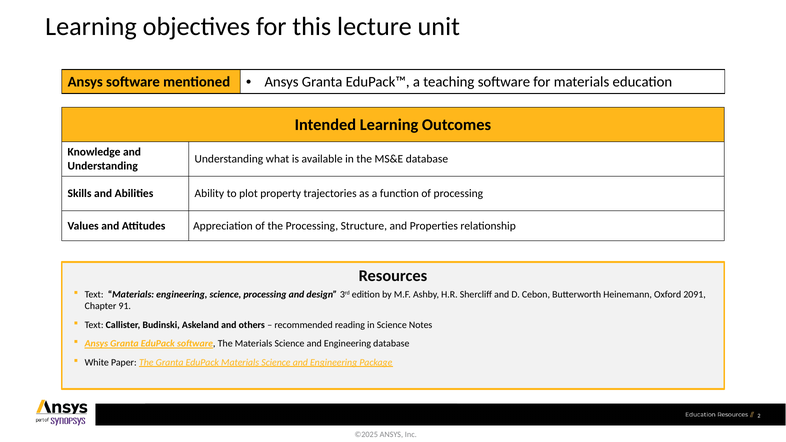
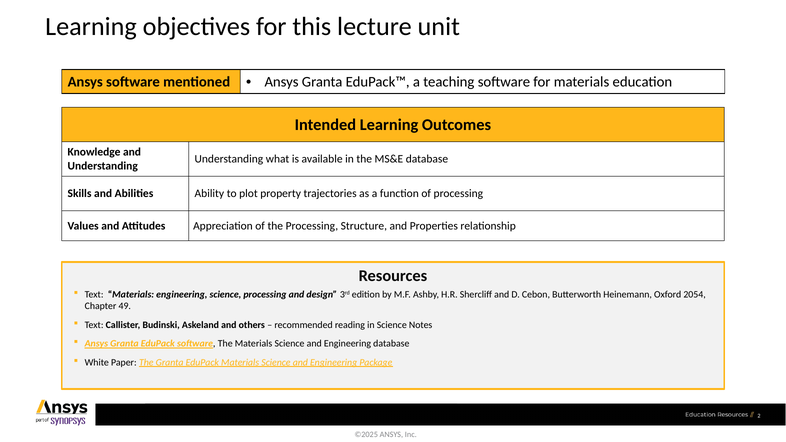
2091: 2091 -> 2054 (695, 295)
91: 91 -> 49 (125, 306)
